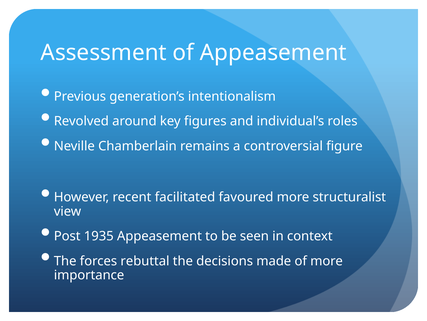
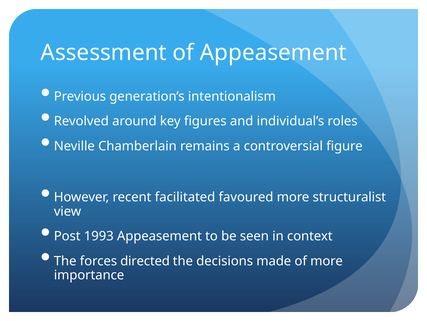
1935: 1935 -> 1993 (99, 236)
rebuttal: rebuttal -> directed (145, 261)
